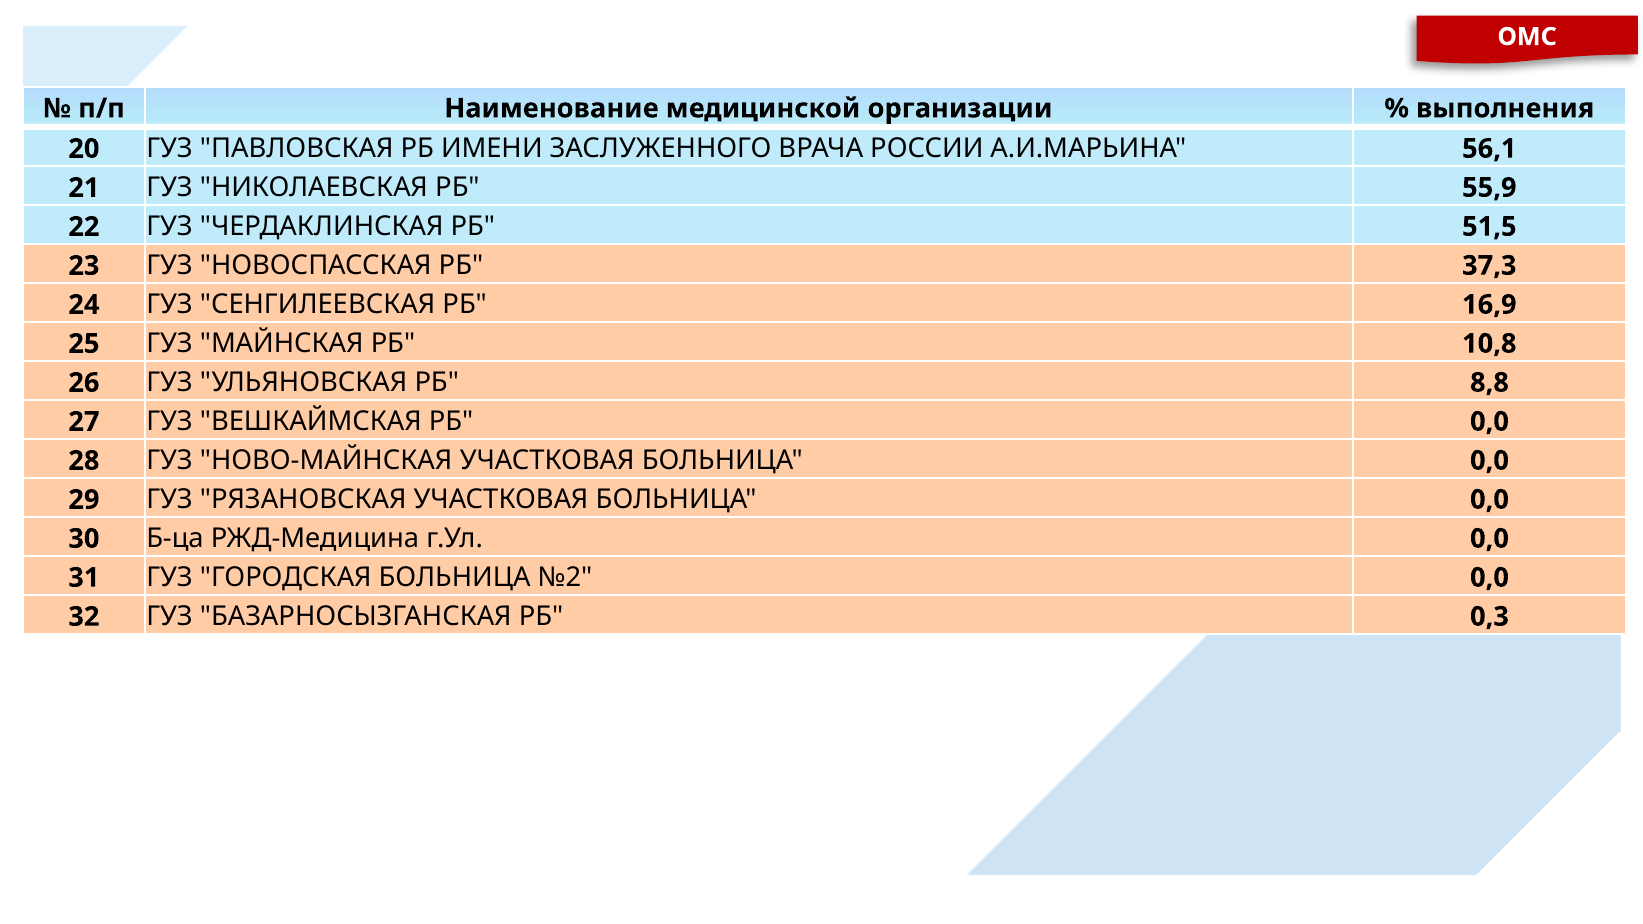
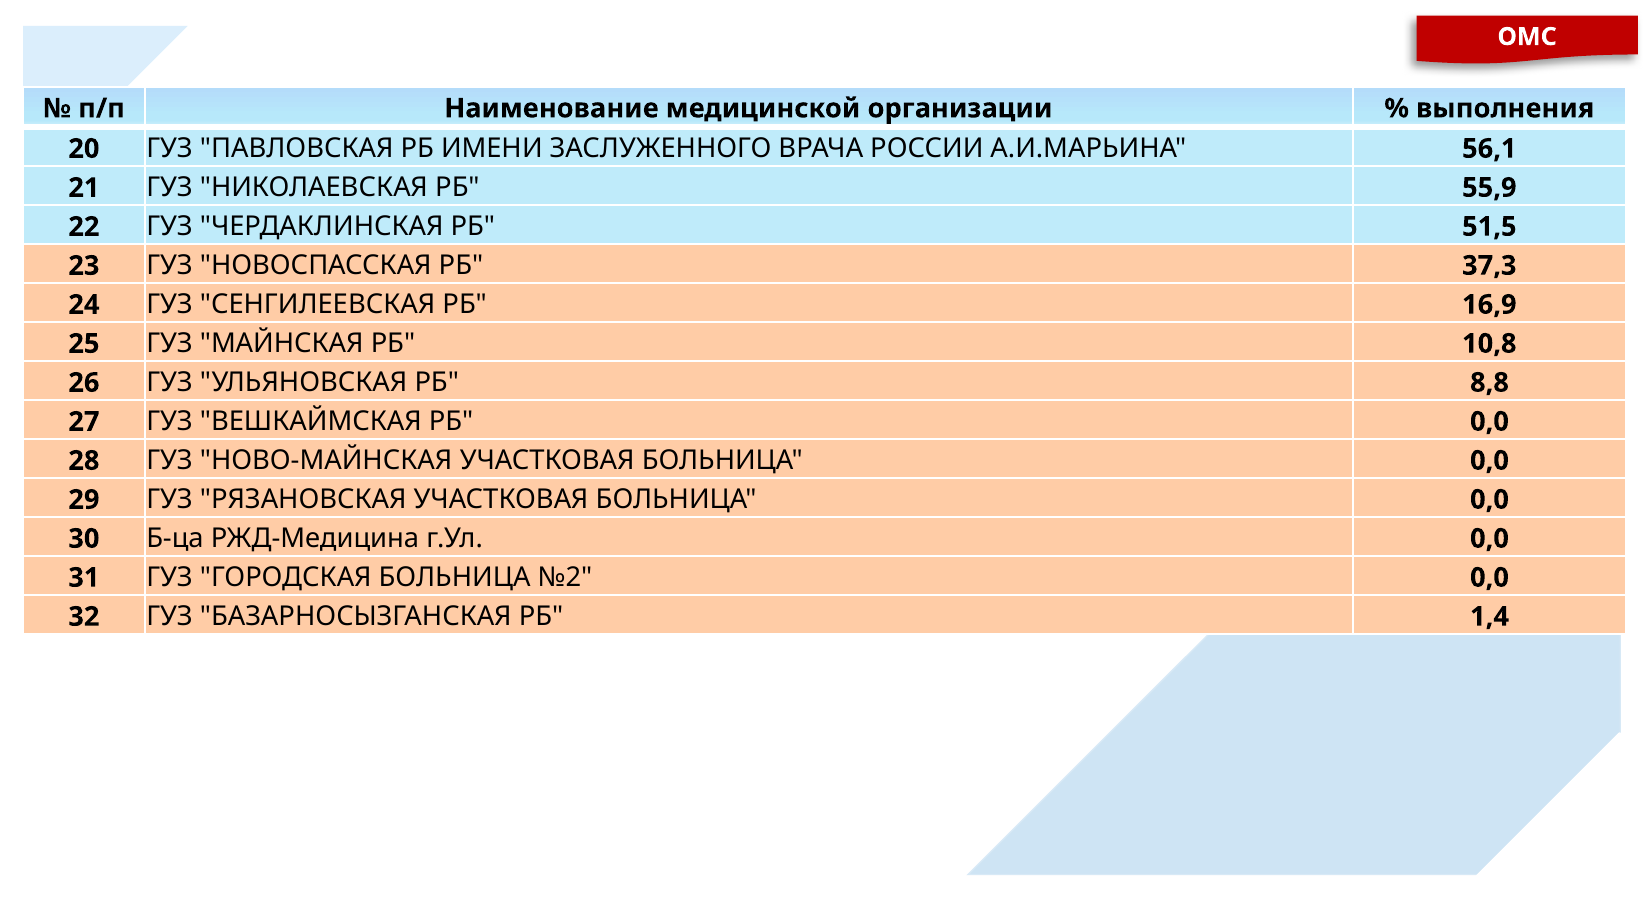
0,3: 0,3 -> 1,4 (1490, 617)
